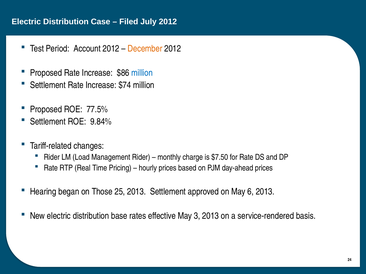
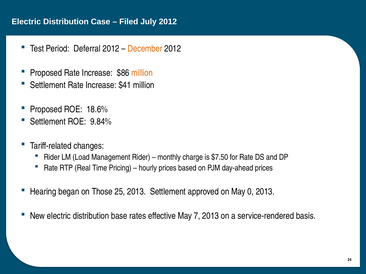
Account: Account -> Deferral (87, 49)
million colour: blue -> orange (142, 73)
$74: $74 -> $41 (125, 85)
77.5%: 77.5% -> 18.6% (97, 110)
6: 6 -> 0 (251, 192)
3: 3 -> 7 (197, 216)
